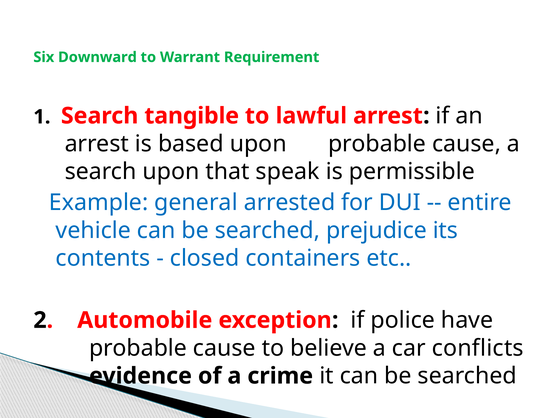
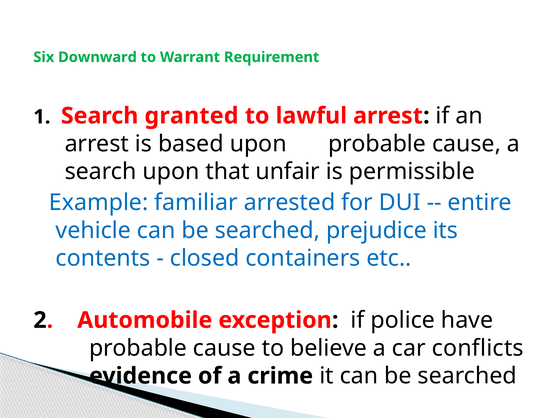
tangible: tangible -> granted (191, 116)
speak: speak -> unfair (288, 171)
general: general -> familiar (196, 202)
